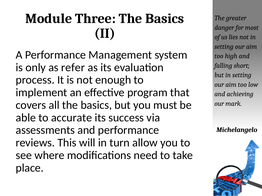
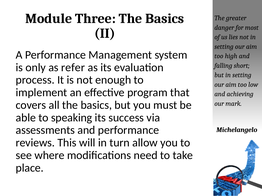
accurate: accurate -> speaking (72, 118)
